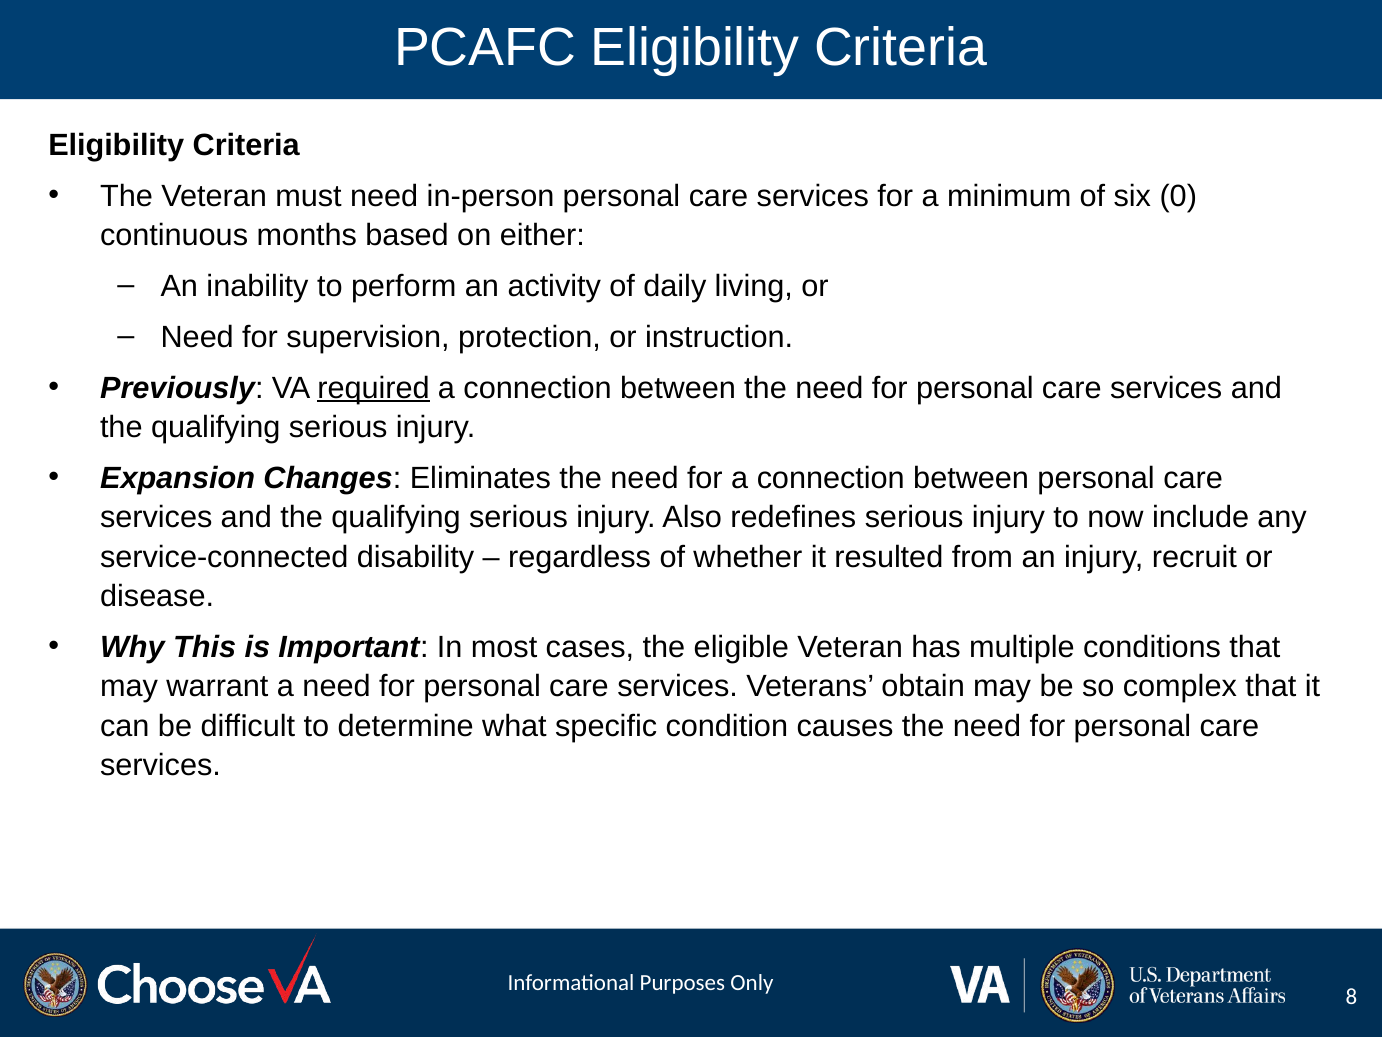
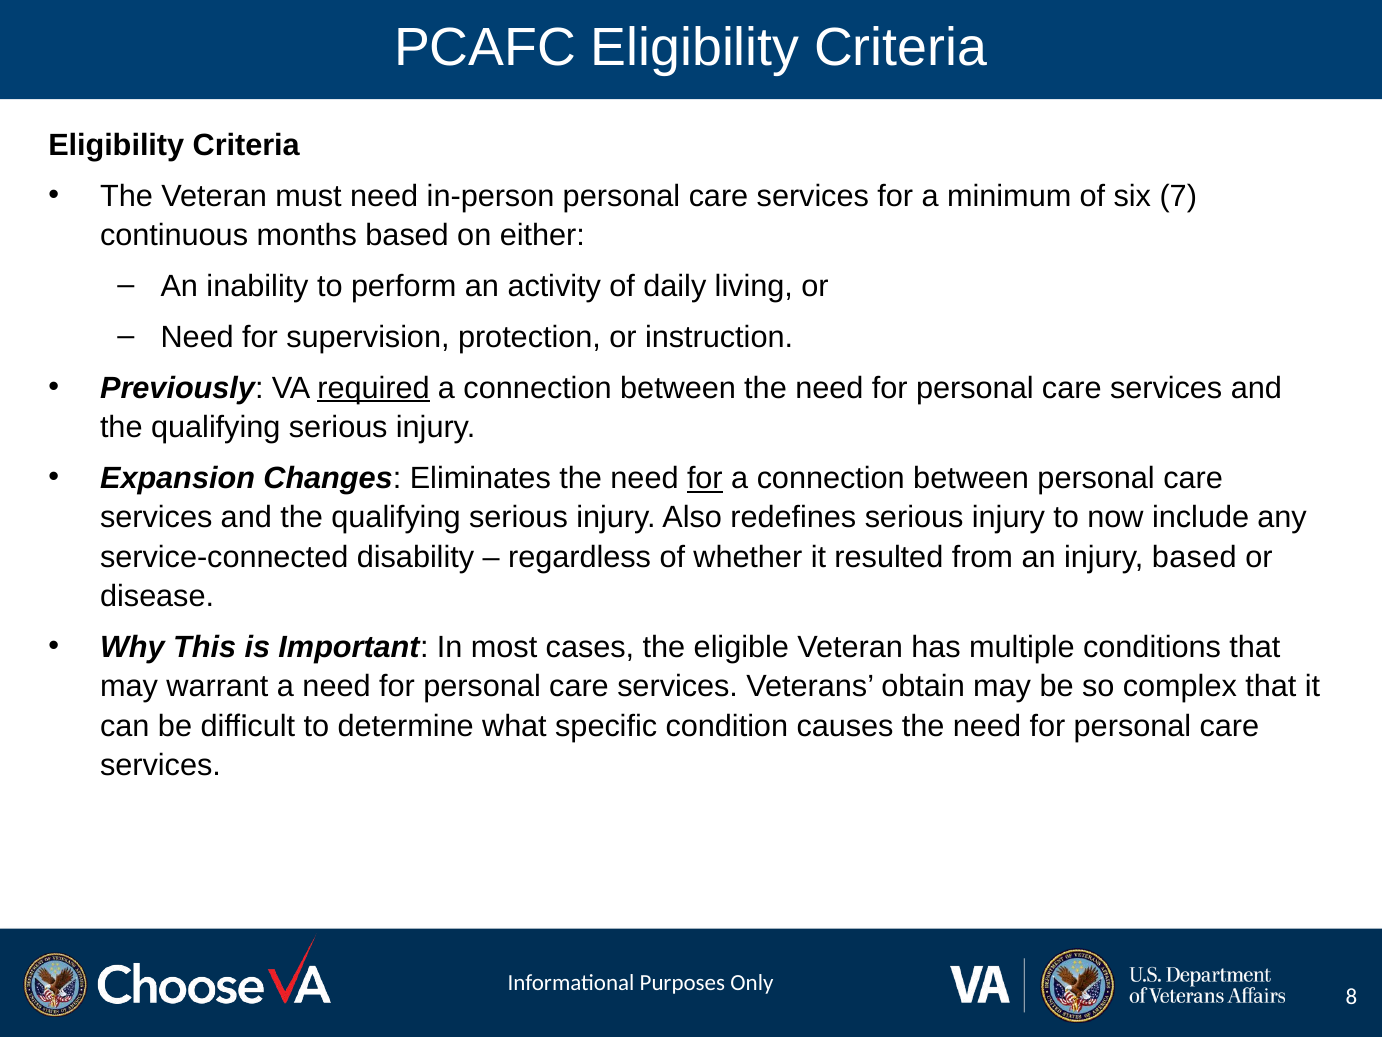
0: 0 -> 7 (1178, 196)
for underline: none -> present (705, 478)
injury recruit: recruit -> based (1194, 557)
